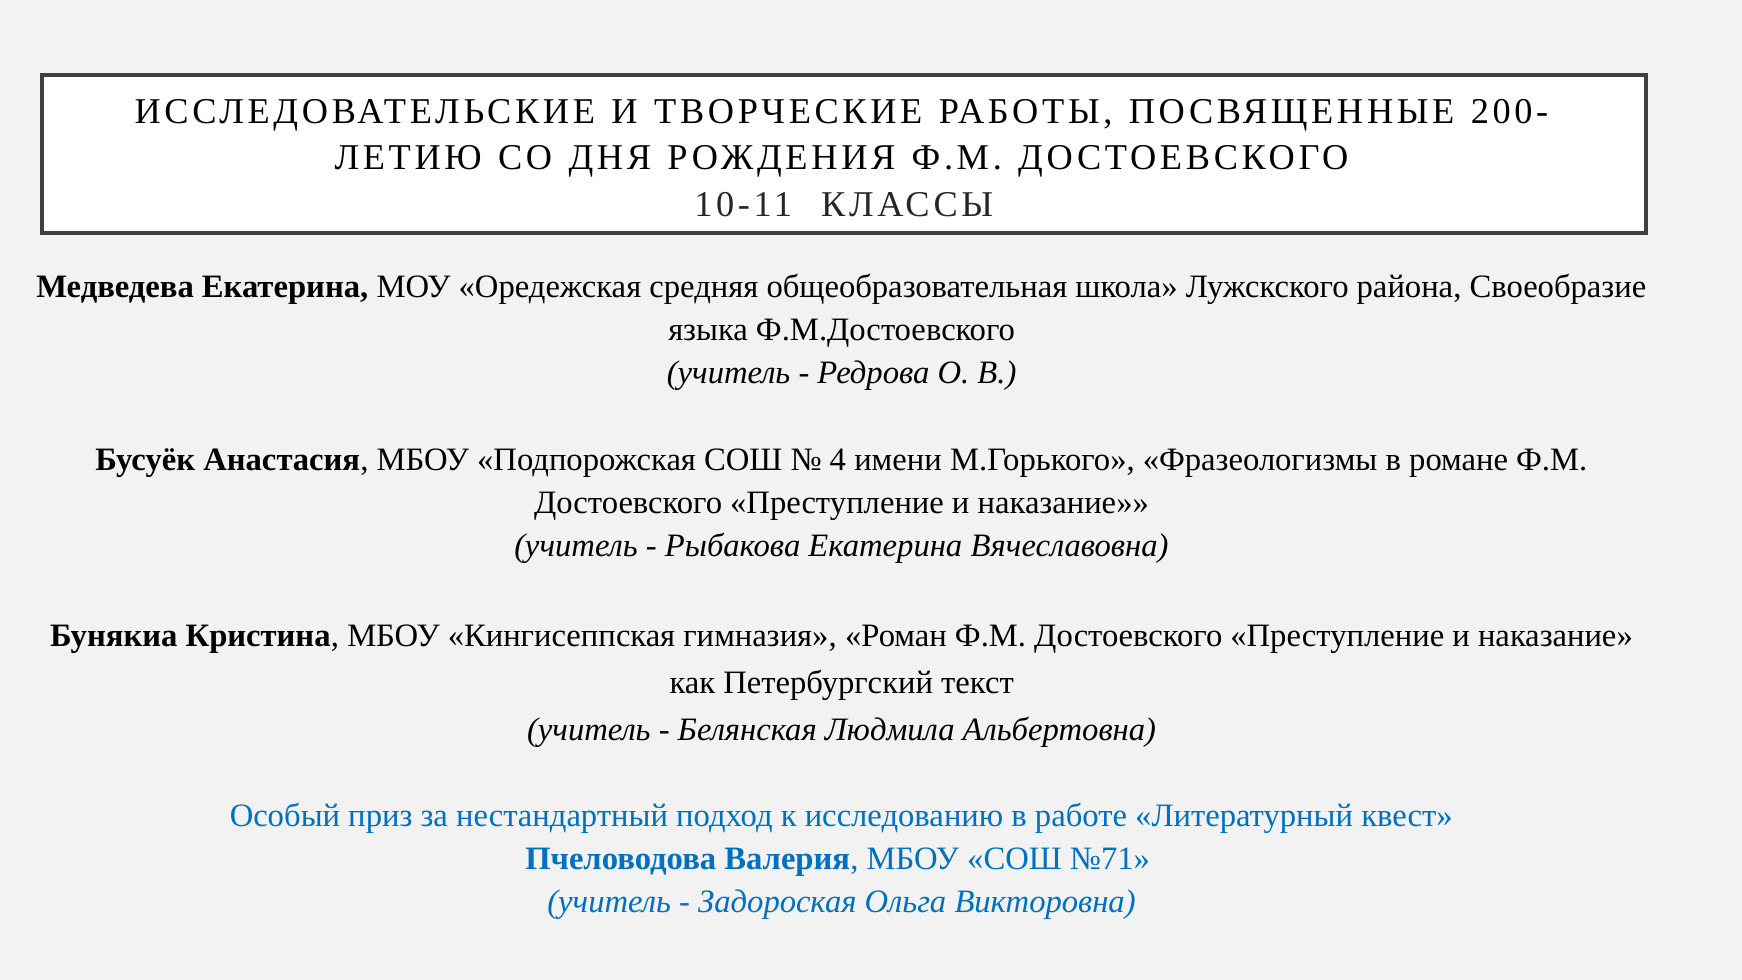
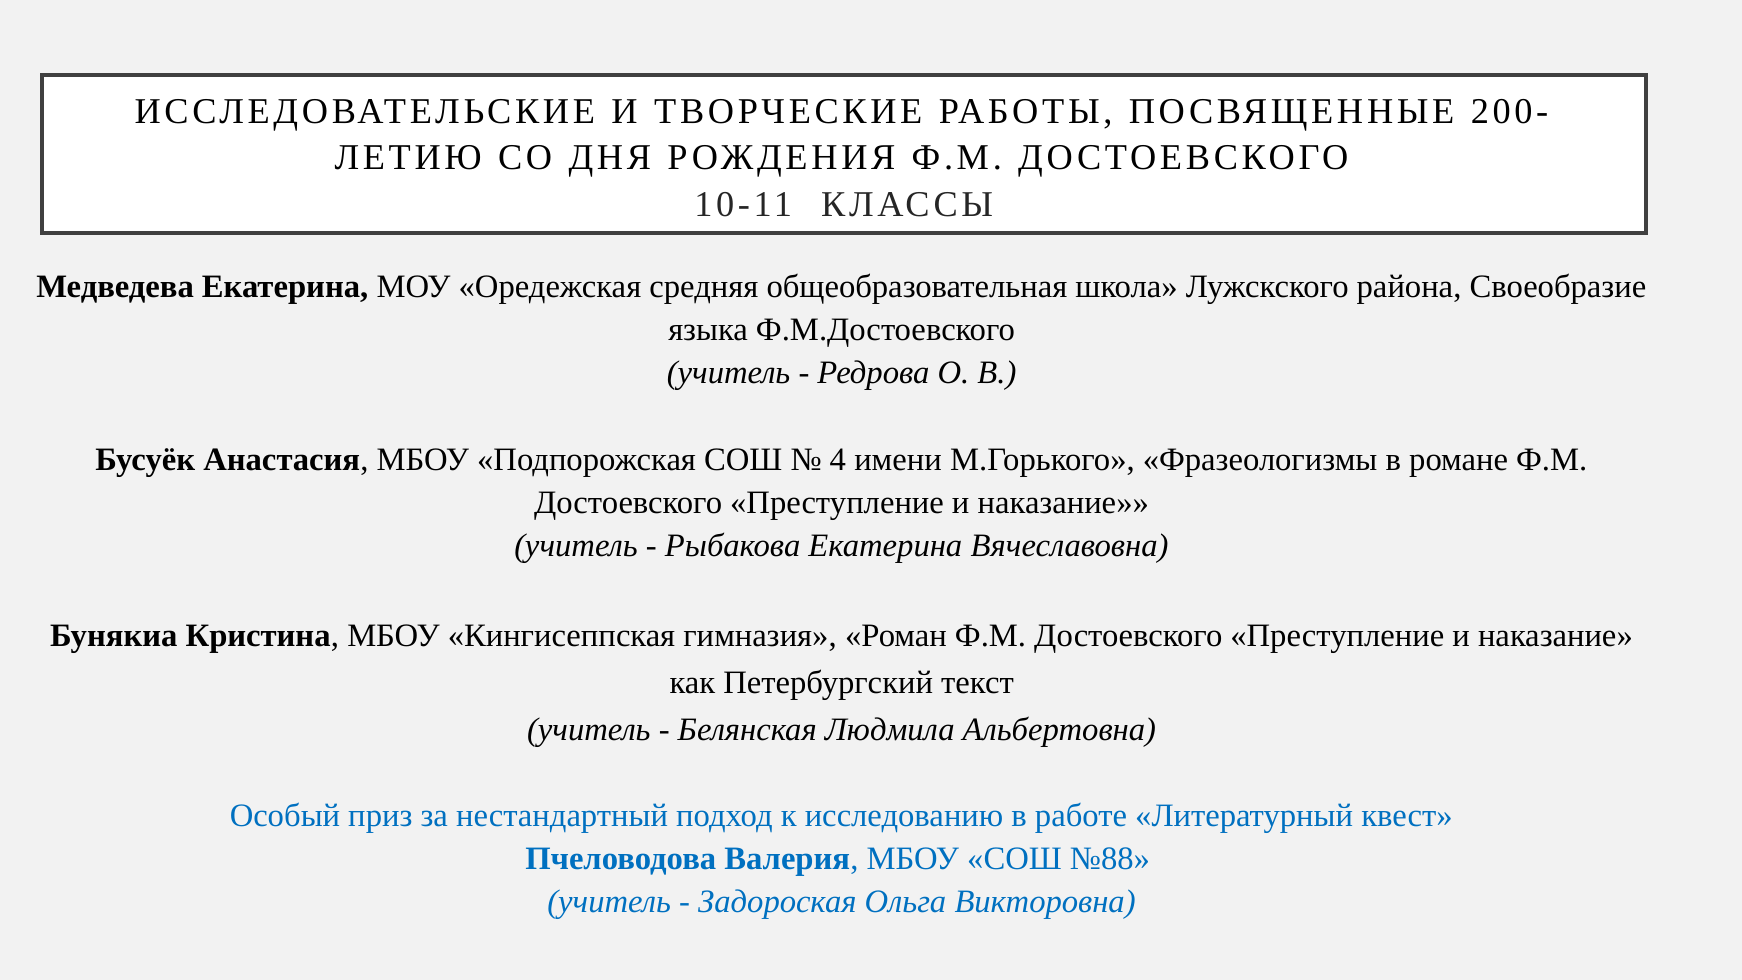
№71: №71 -> №88 (1110, 859)
